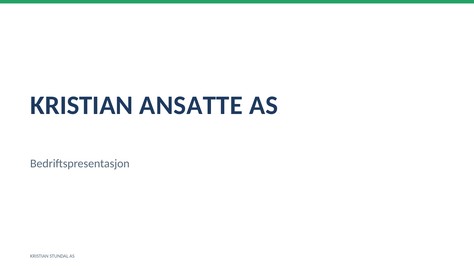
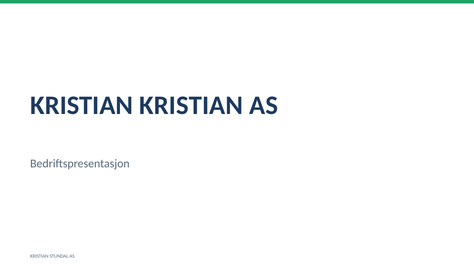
KRISTIAN ANSATTE: ANSATTE -> KRISTIAN (191, 105)
